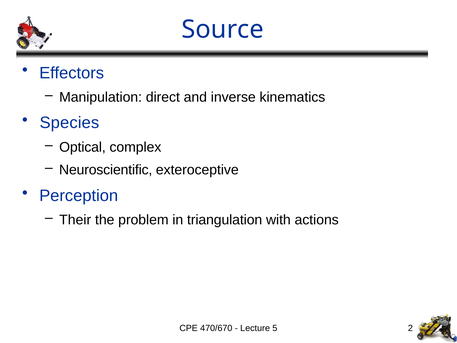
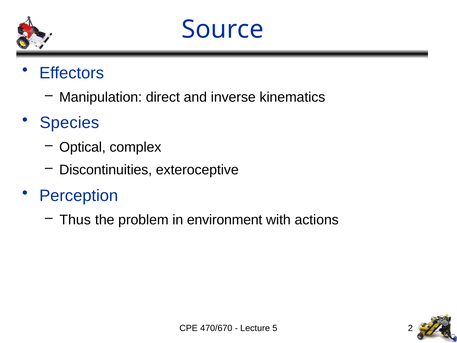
Neuroscientific: Neuroscientific -> Discontinuities (106, 170)
Their: Their -> Thus (75, 220)
triangulation: triangulation -> environment (225, 220)
